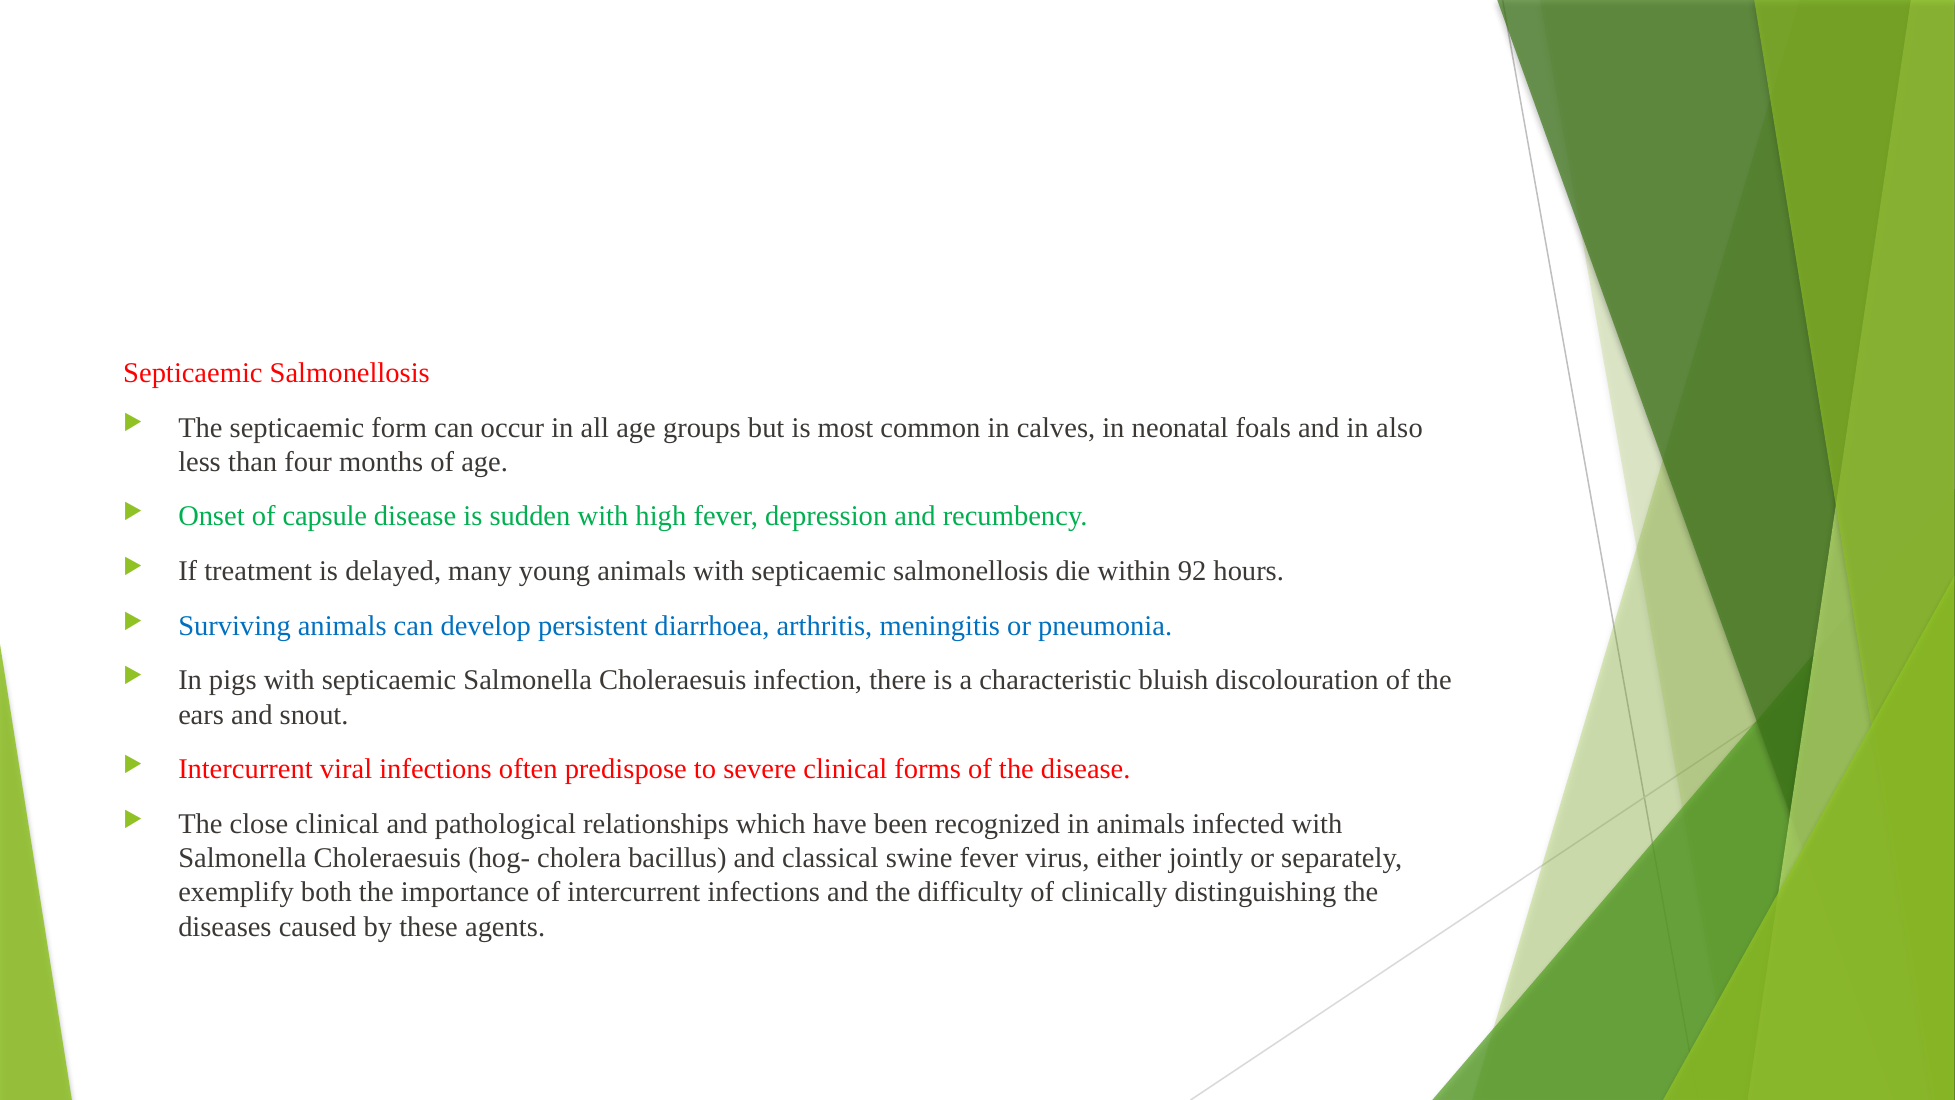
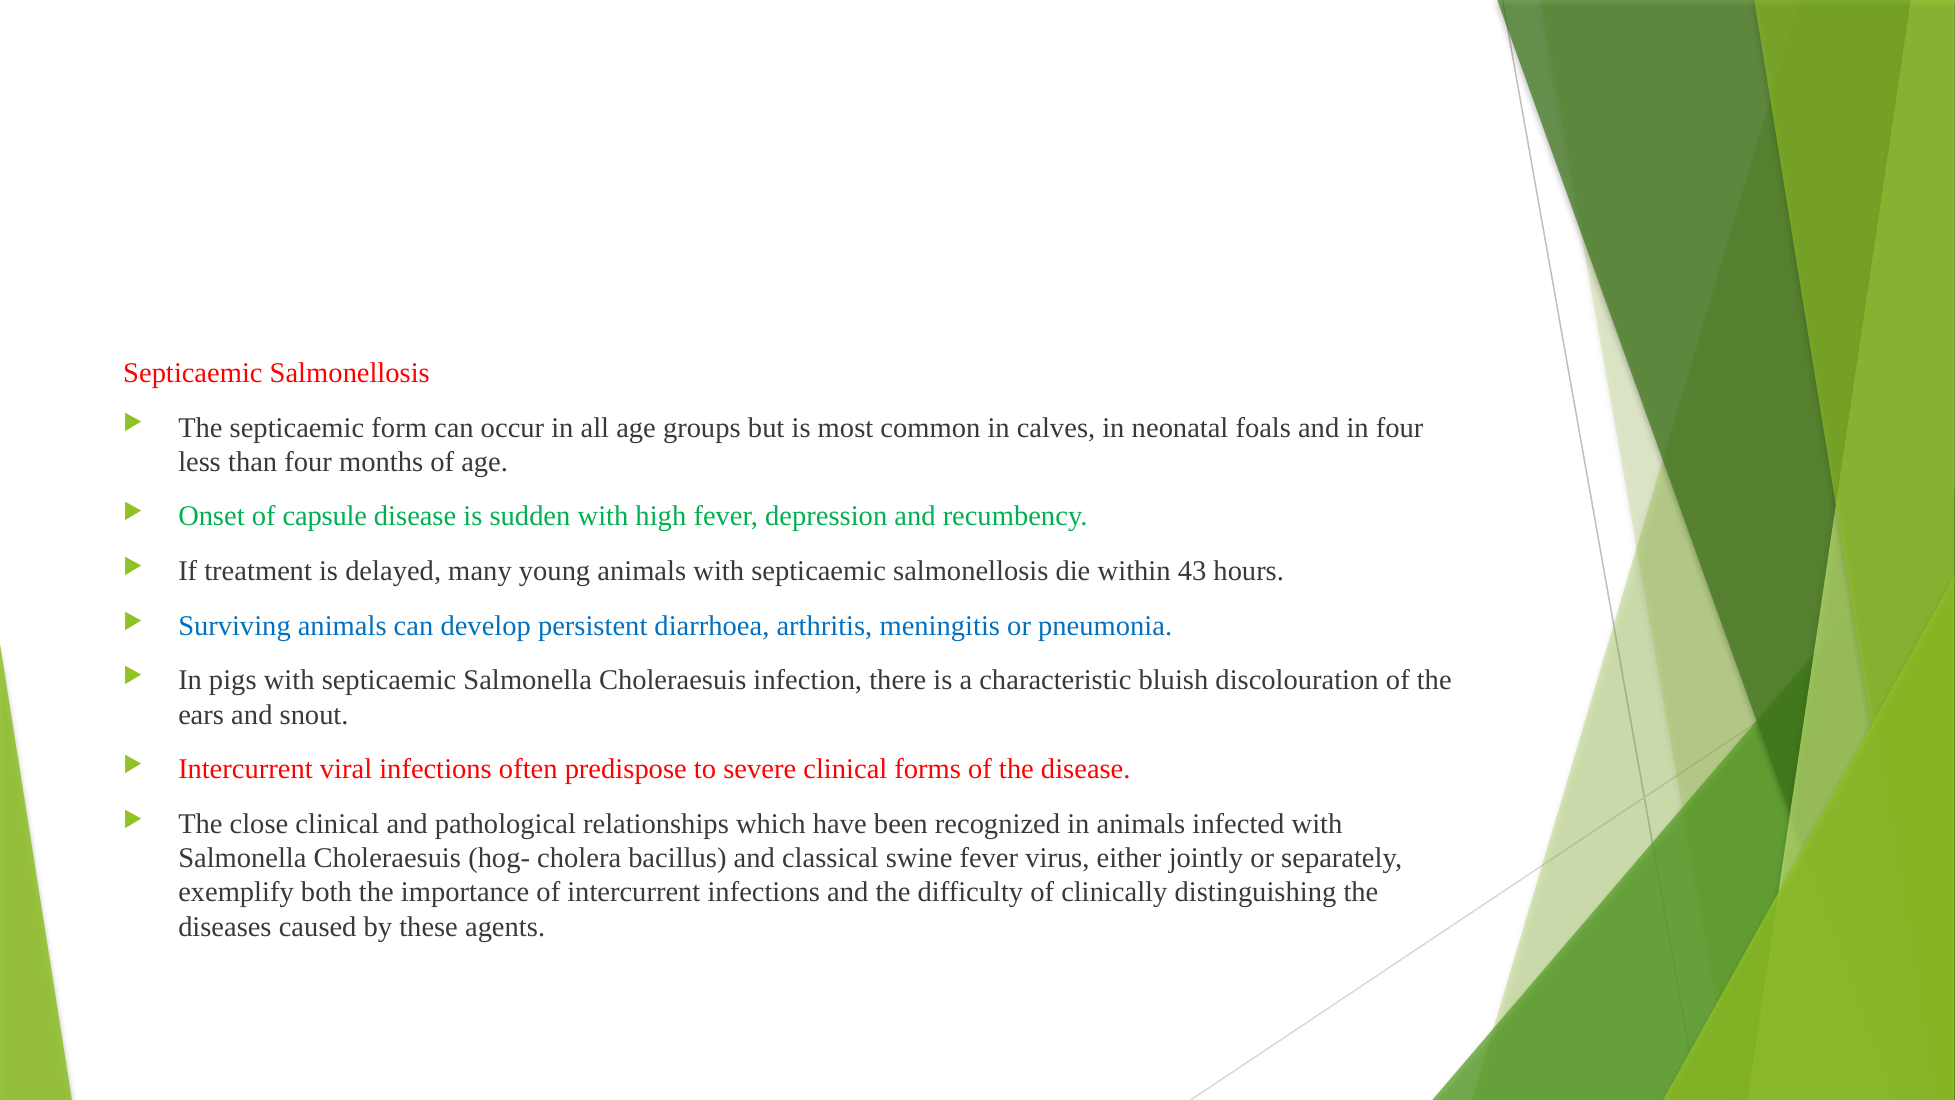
in also: also -> four (1400, 428)
92: 92 -> 43 (1192, 571)
